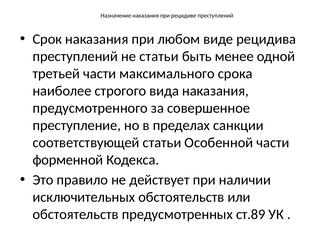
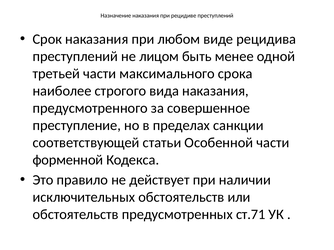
не статьи: статьи -> лицом (159, 57)
ст.89: ст.89 -> ст.71 (251, 215)
